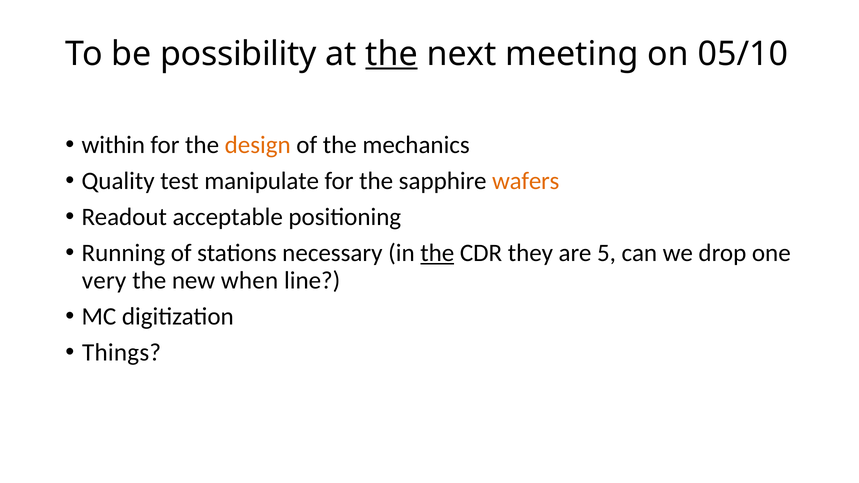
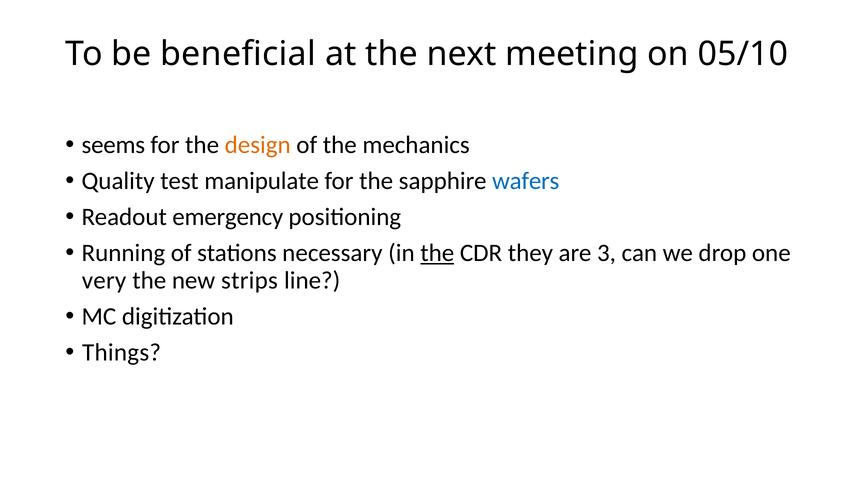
possibility: possibility -> beneficial (238, 54)
the underline: present -> none (392, 54)
within: within -> seems (113, 145)
wafers colour: orange -> blue (526, 181)
acceptable: acceptable -> emergency (228, 217)
5: 5 -> 3 (606, 253)
when: when -> strips (250, 280)
